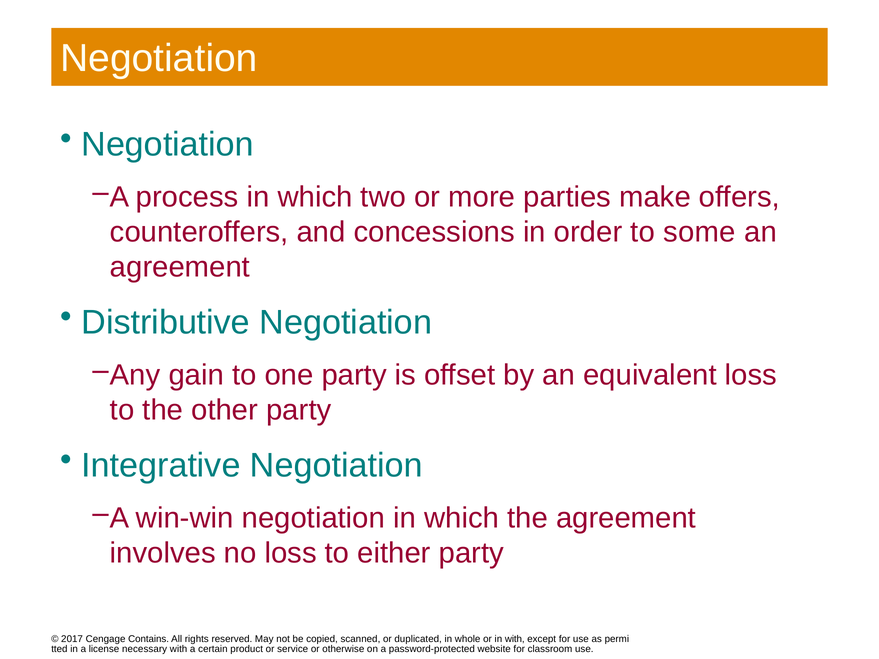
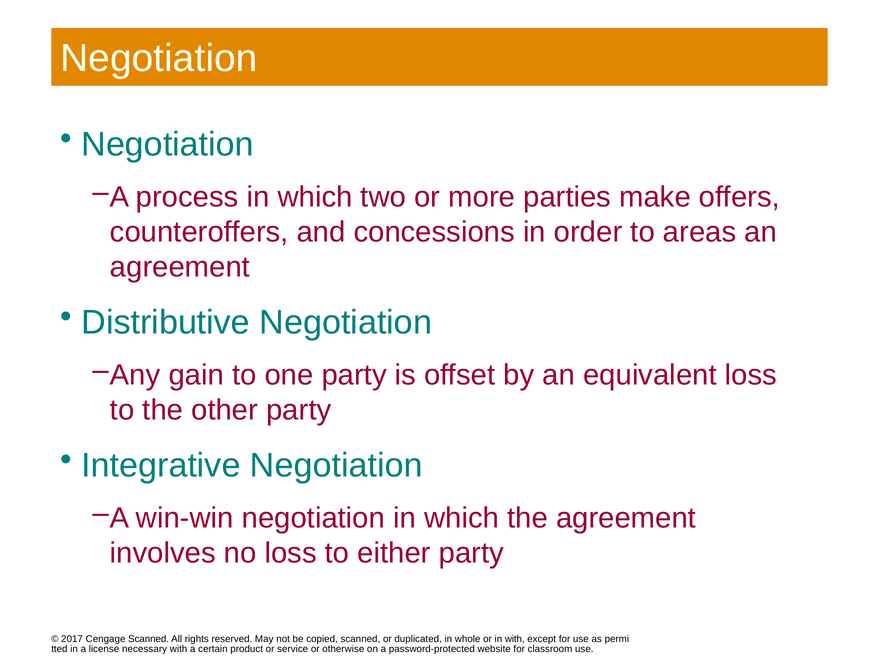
some: some -> areas (700, 232)
Cengage Contains: Contains -> Scanned (149, 639)
